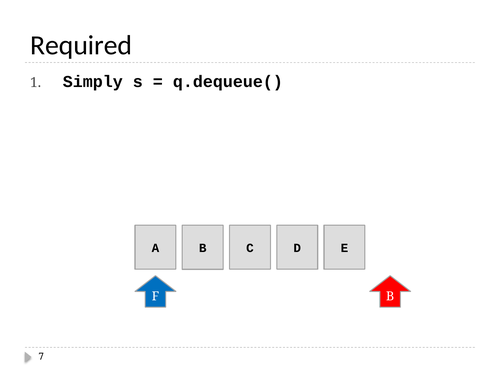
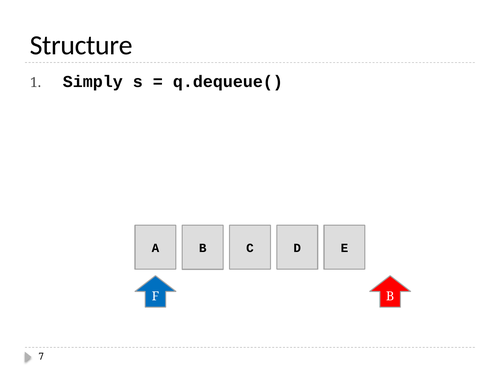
Required: Required -> Structure (81, 45)
